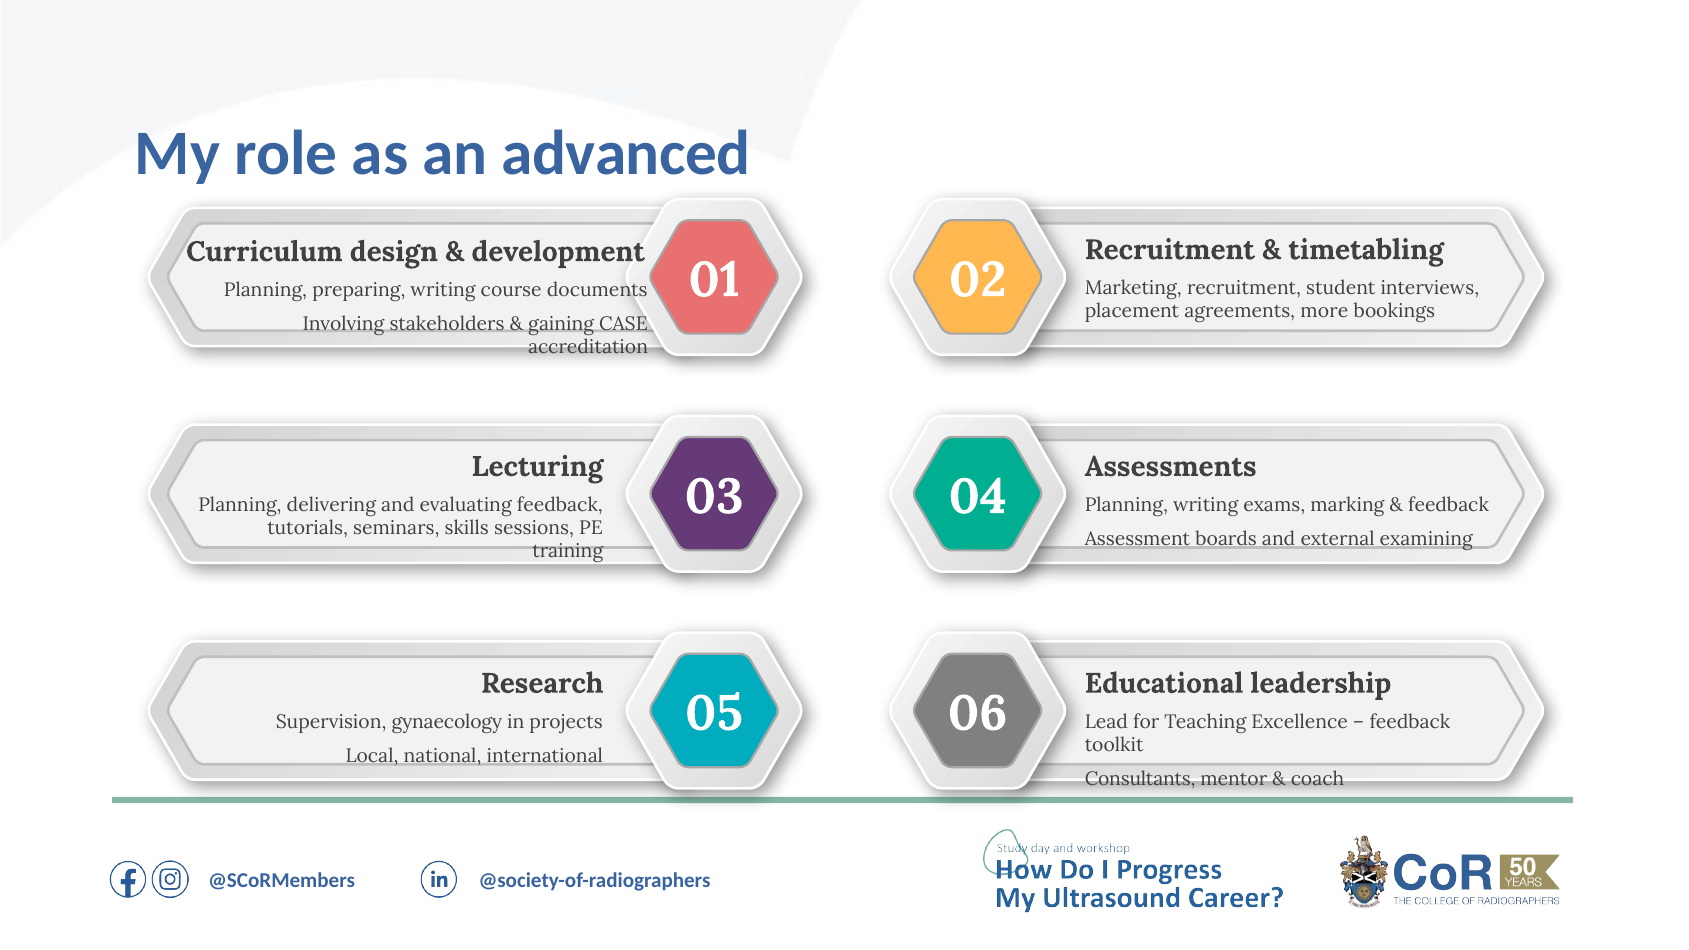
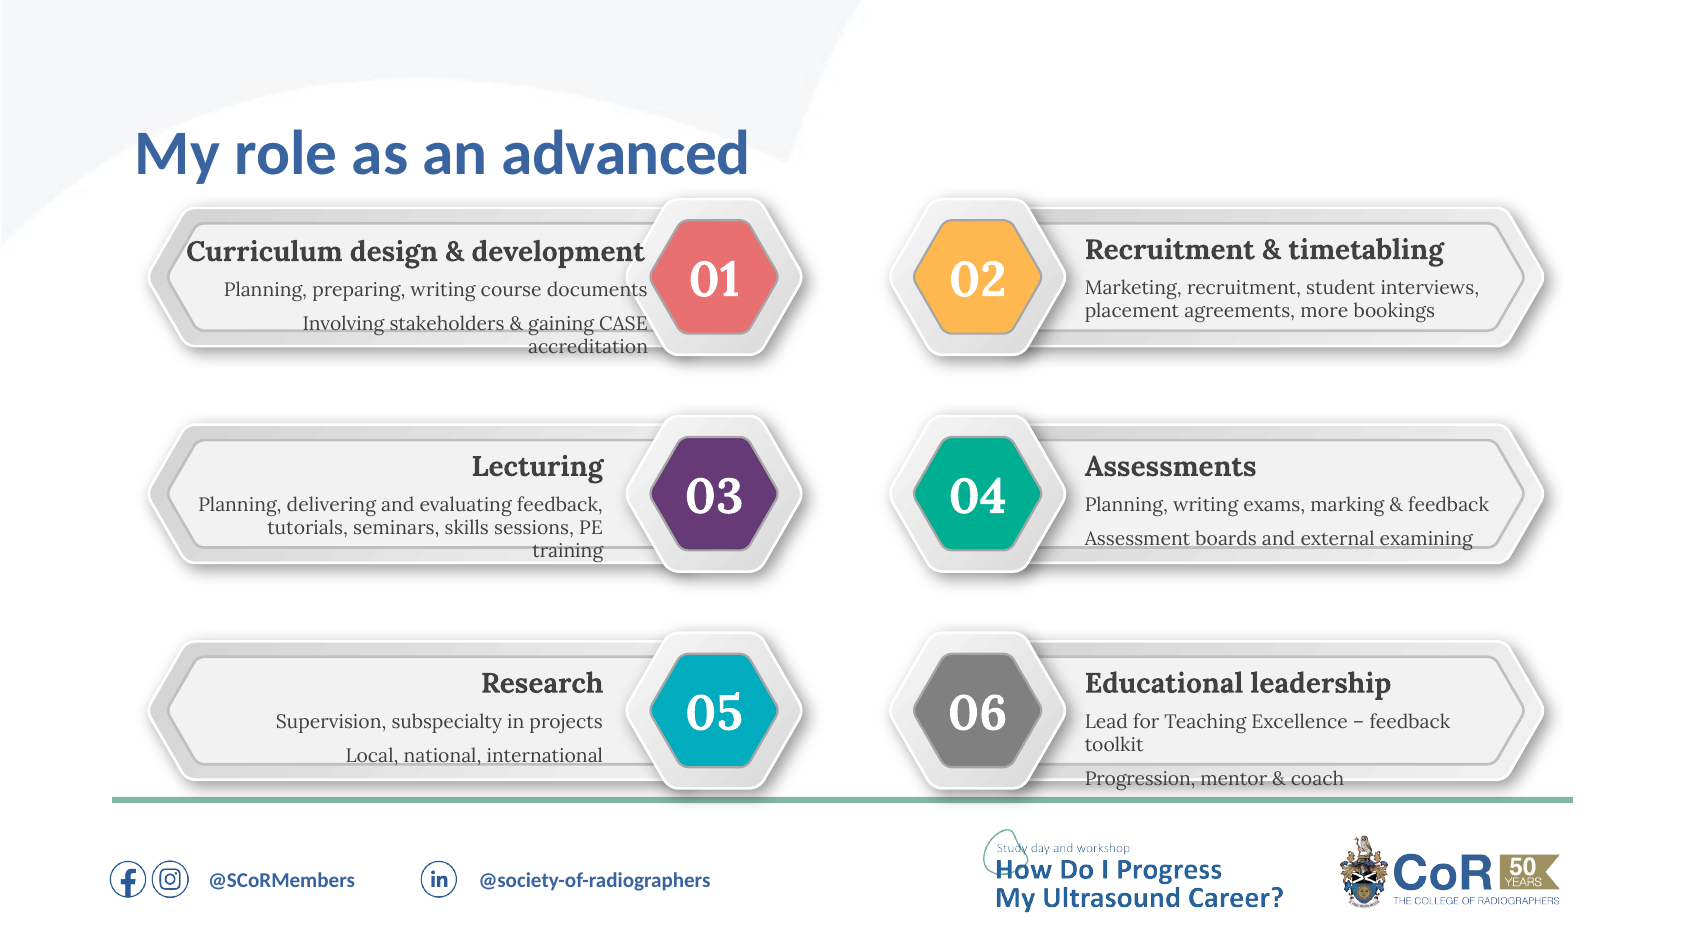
gynaecology: gynaecology -> subspecialty (447, 722)
Consultants: Consultants -> Progression (1140, 779)
